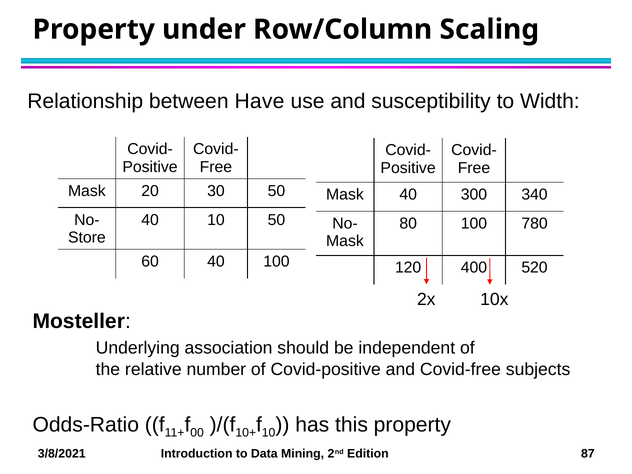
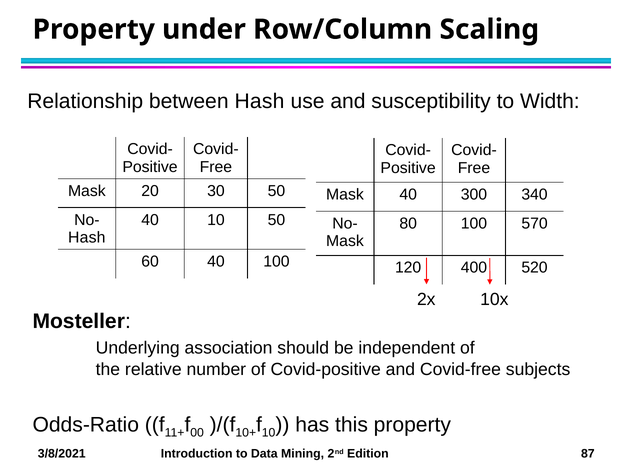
between Have: Have -> Hash (259, 101)
780: 780 -> 570 (535, 224)
Store: Store -> Hash (87, 238)
